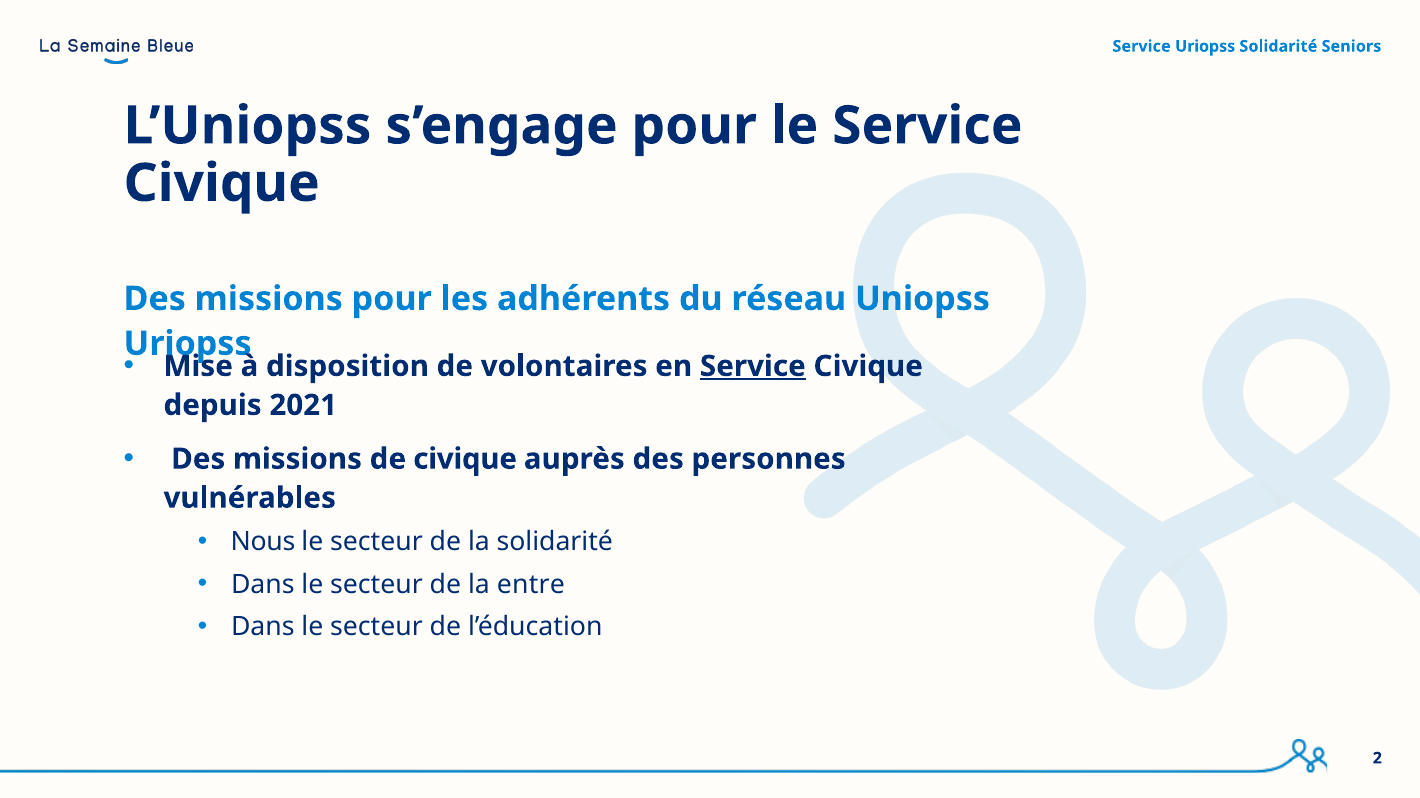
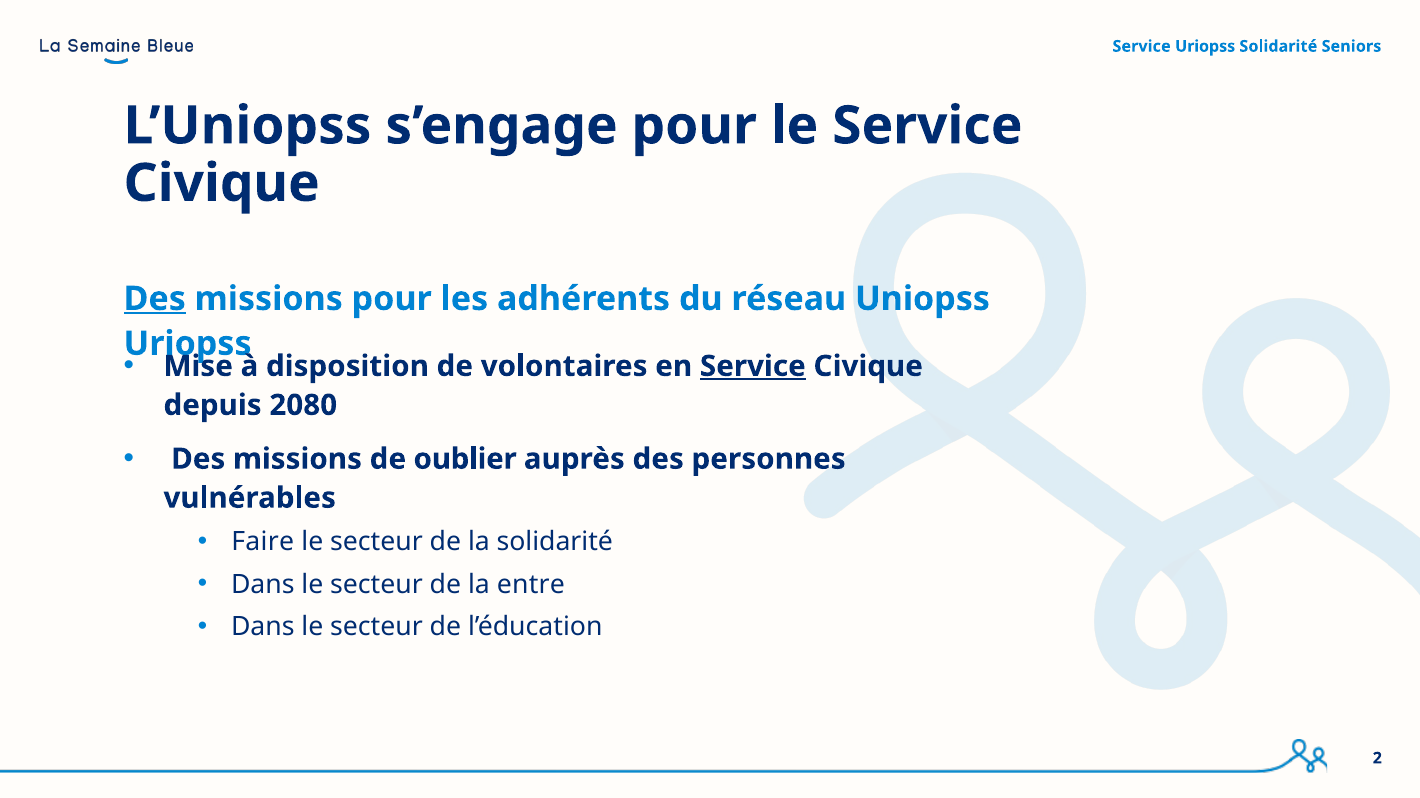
Des underline: none -> present (155, 299)
2021: 2021 -> 2080 (303, 406)
de civique: civique -> oublier (465, 459)
Nous: Nous -> Faire (263, 543)
